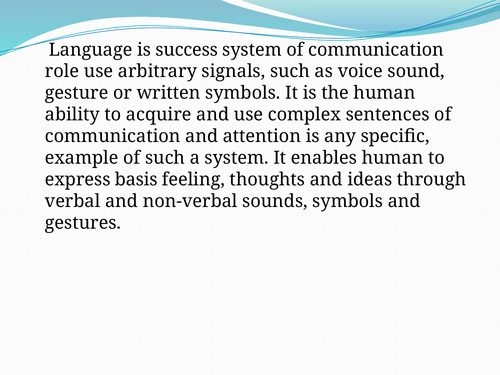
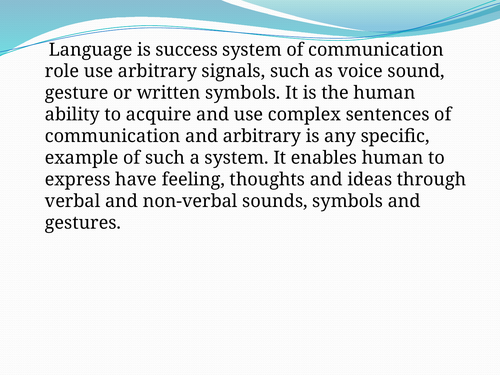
and attention: attention -> arbitrary (262, 136)
basis: basis -> have (136, 180)
